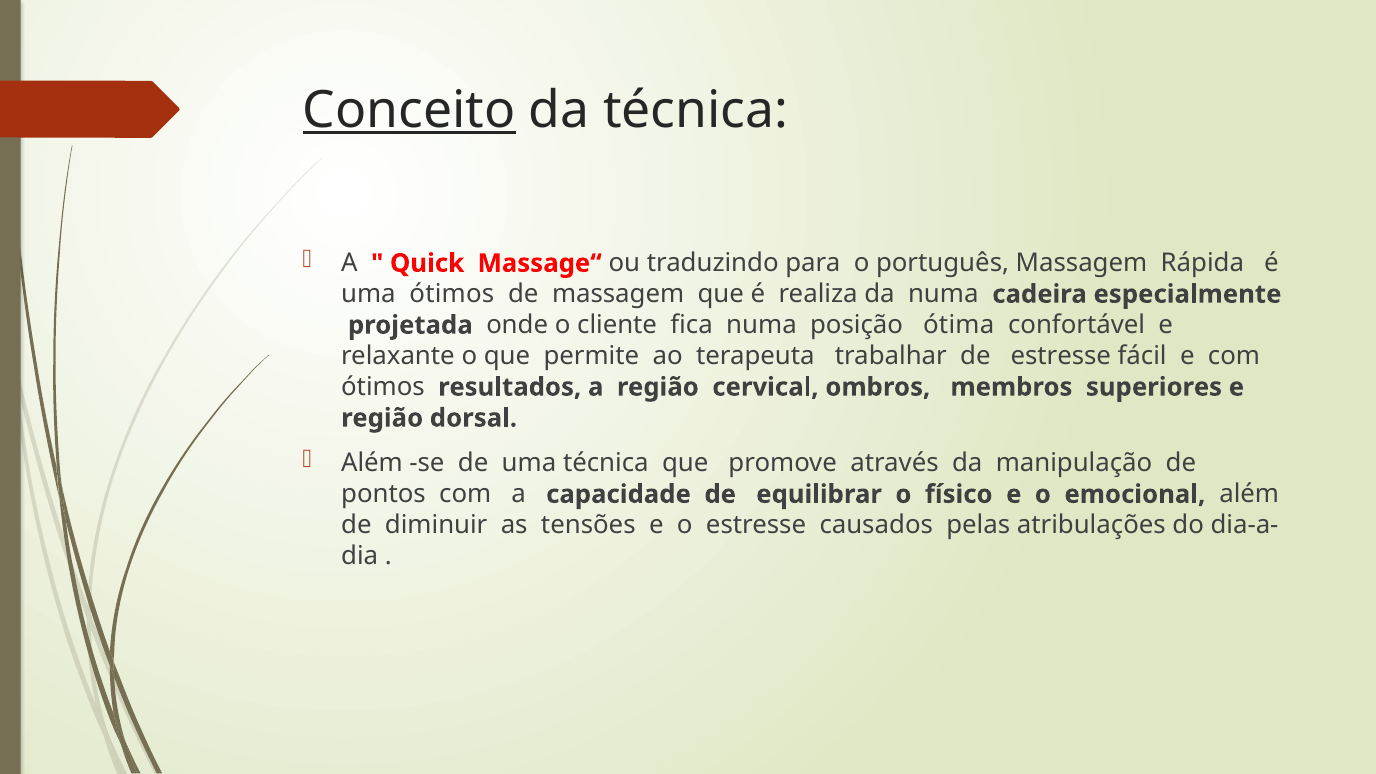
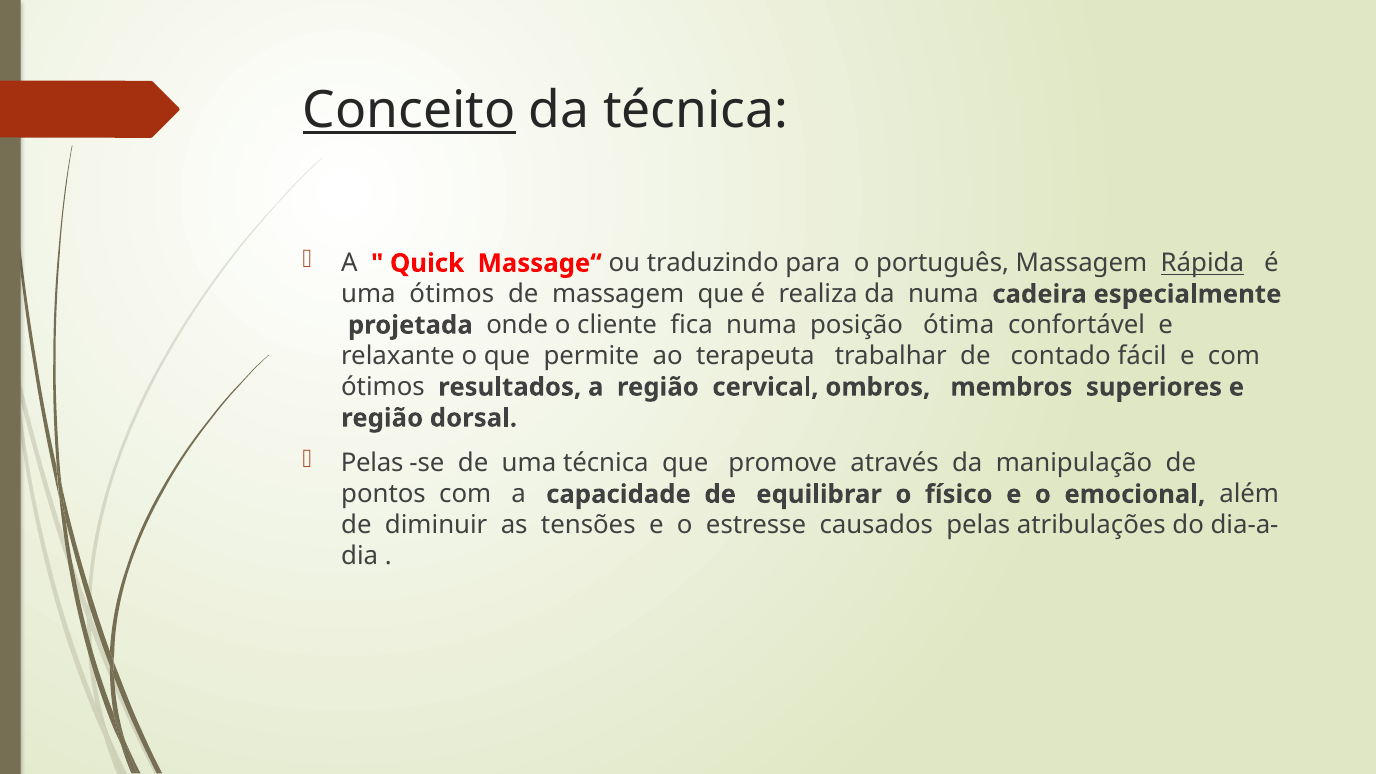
Rápida underline: none -> present (1202, 263)
de estresse: estresse -> contado (1061, 356)
Além: Além -> Pelas (372, 463)
